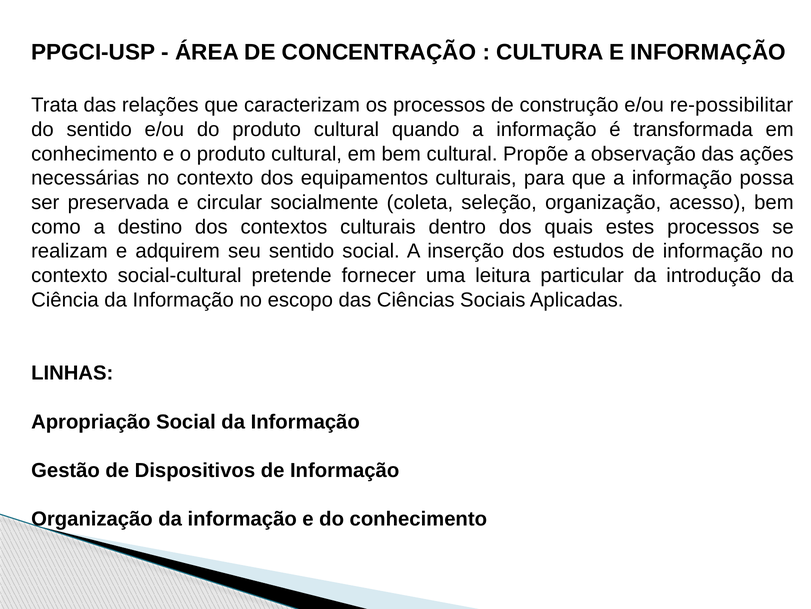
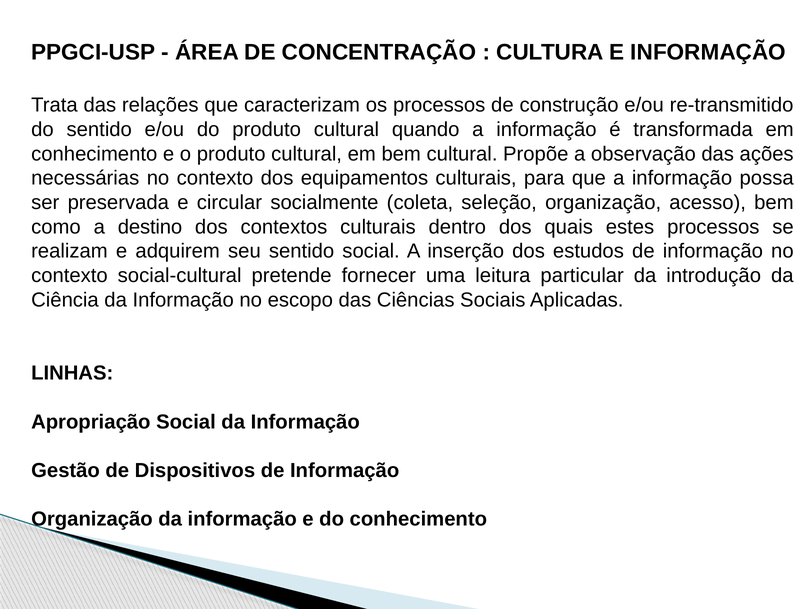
re-possibilitar: re-possibilitar -> re-transmitido (732, 105)
